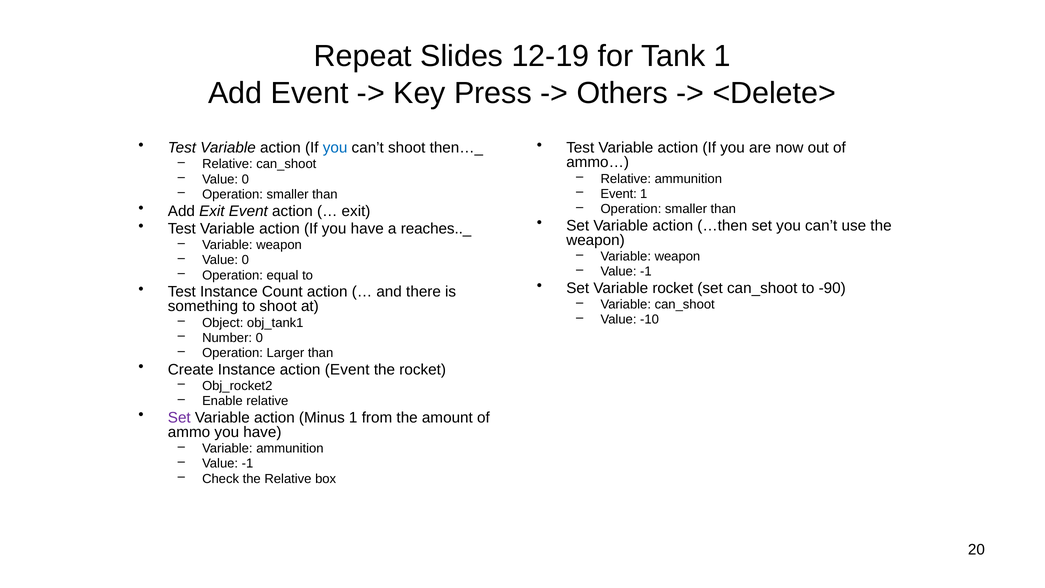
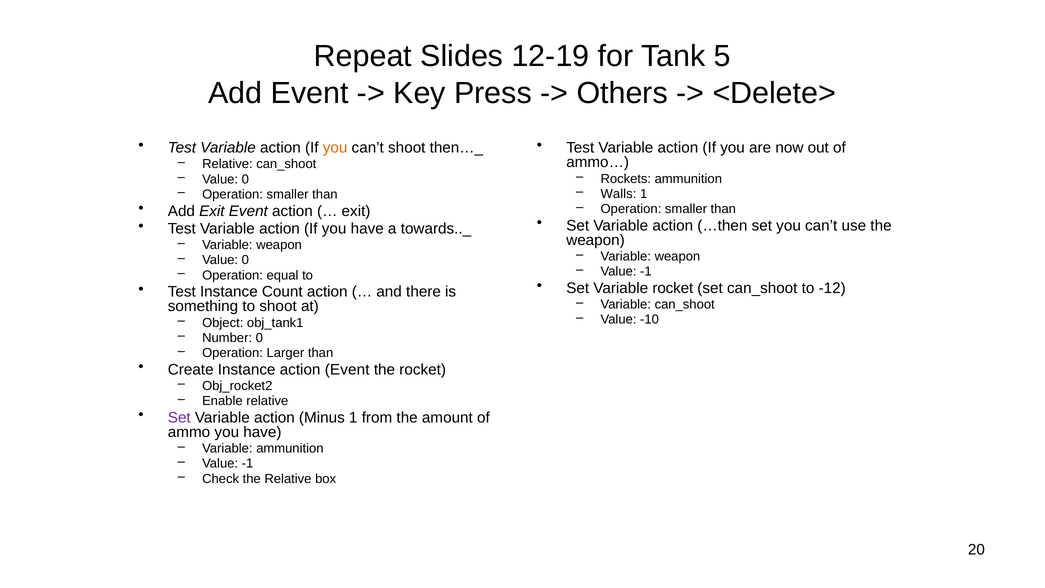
Tank 1: 1 -> 5 (722, 56)
you colour: blue -> orange (335, 148)
Relative: Relative -> Rockets (626, 179)
Event: Event -> Walls (618, 194)
reaches.._: reaches.._ -> towards.._ (436, 229)
-90: -90 -> -12 (832, 288)
